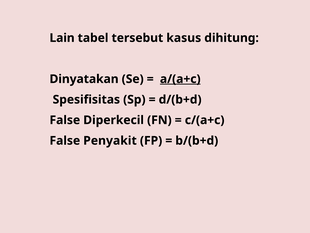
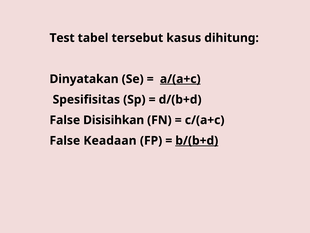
Lain: Lain -> Test (62, 38)
Diperkecil: Diperkecil -> Disisihkan (114, 120)
Penyakit: Penyakit -> Keadaan (110, 140)
b/(b+d underline: none -> present (197, 140)
